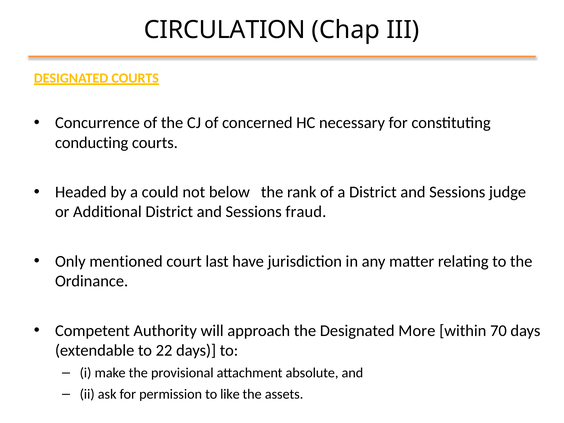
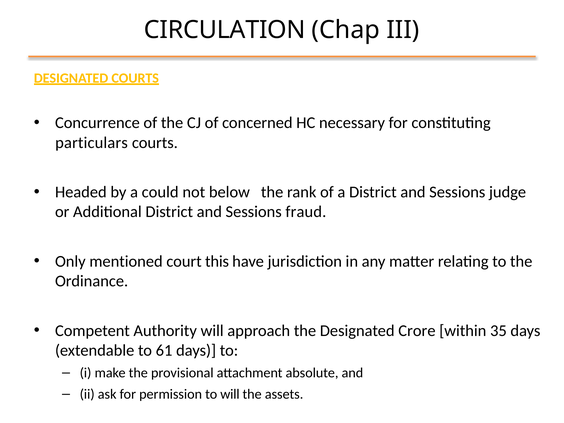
conducting: conducting -> particulars (92, 143)
last: last -> this (217, 261)
More: More -> Crore (417, 331)
70: 70 -> 35 (498, 331)
22: 22 -> 61 (164, 350)
to like: like -> will (230, 394)
